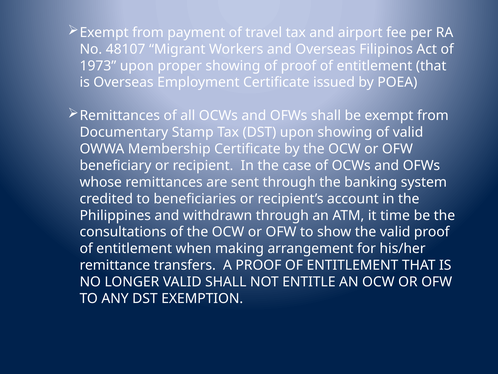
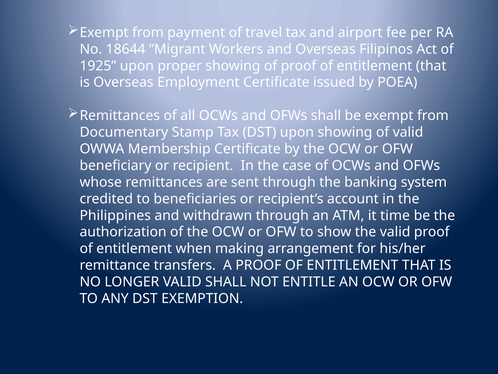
48107: 48107 -> 18644 (126, 49)
1973: 1973 -> 1925 (98, 66)
consultations: consultations -> authorization (123, 232)
